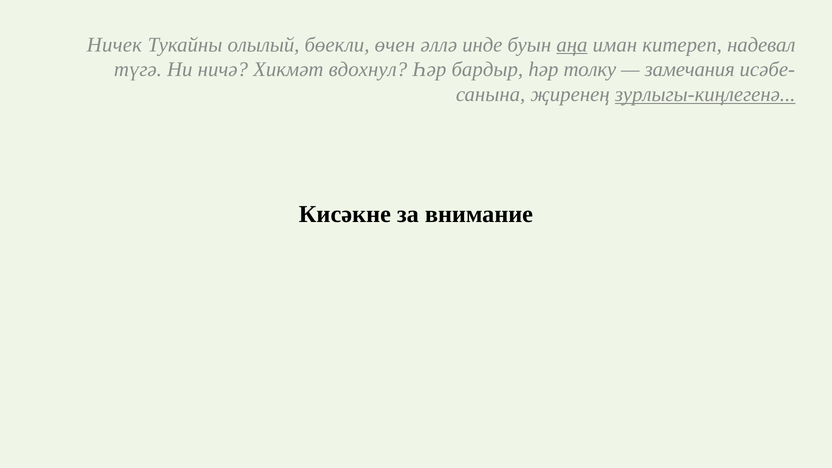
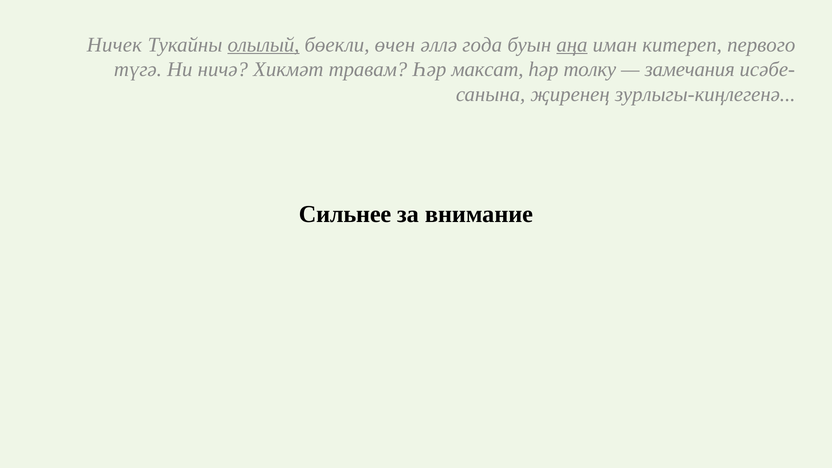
олылый underline: none -> present (263, 45)
инде: инде -> года (482, 45)
надевал: надевал -> первого (761, 45)
вдохнул: вдохнул -> травам (368, 70)
бардыр: бардыр -> максат (487, 70)
зурлыгы-киңлегенә underline: present -> none (705, 95)
Кисәкне: Кисәкне -> Сильнее (345, 214)
